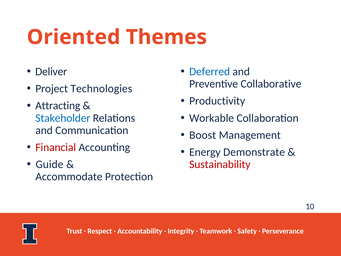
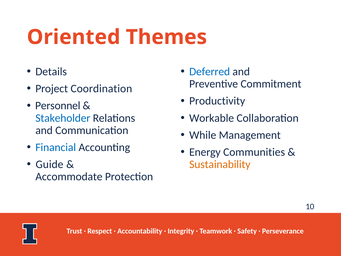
Deliver: Deliver -> Details (51, 72)
Collaborative: Collaborative -> Commitment (271, 84)
Technologies: Technologies -> Coordination (101, 89)
Attracting: Attracting -> Personnel (58, 106)
Boost: Boost -> While (203, 135)
Financial colour: red -> blue (56, 147)
Demonstrate: Demonstrate -> Communities (254, 152)
Sustainability colour: red -> orange (220, 164)
